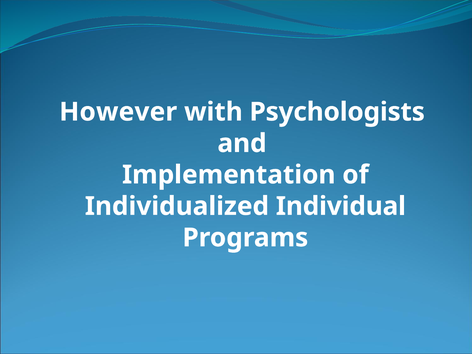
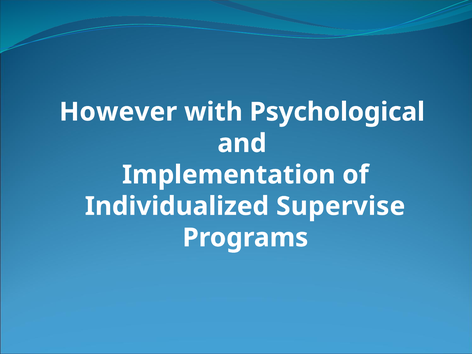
Psychologists: Psychologists -> Psychological (337, 112)
Individual: Individual -> Supervise (341, 206)
